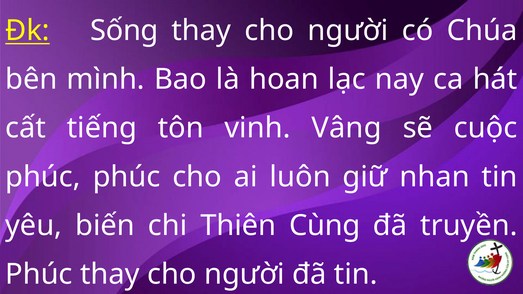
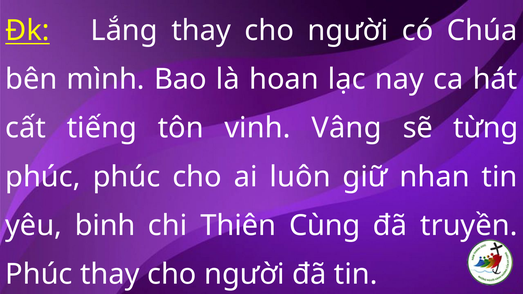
Sống: Sống -> Lắng (124, 31)
cuộc: cuộc -> từng (486, 128)
biến: biến -> binh (105, 226)
